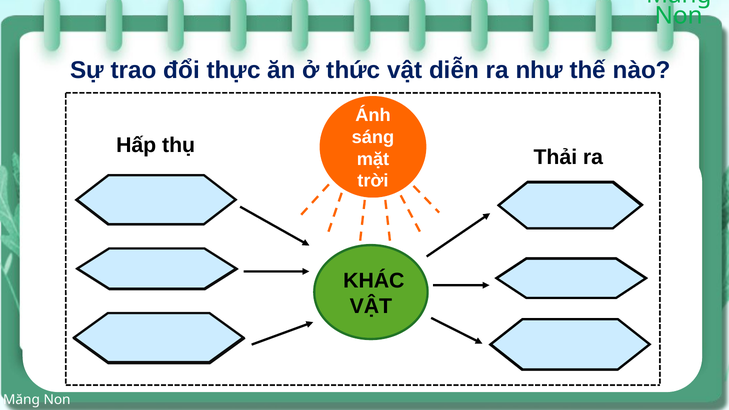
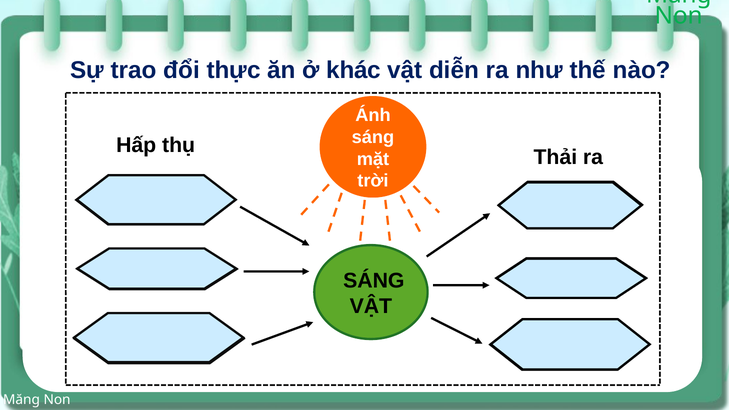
ở thức: thức -> khác (354, 70)
KHÁC: KHÁC -> SÁNG (374, 281)
